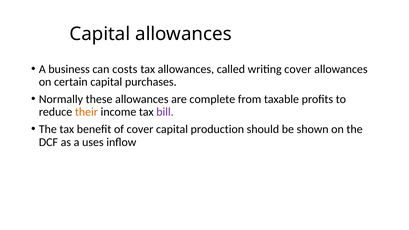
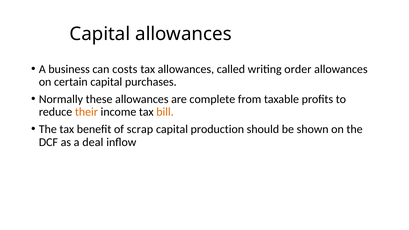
writing cover: cover -> order (298, 69)
bill colour: purple -> orange (165, 112)
of cover: cover -> scrap (140, 129)
uses: uses -> deal (93, 142)
